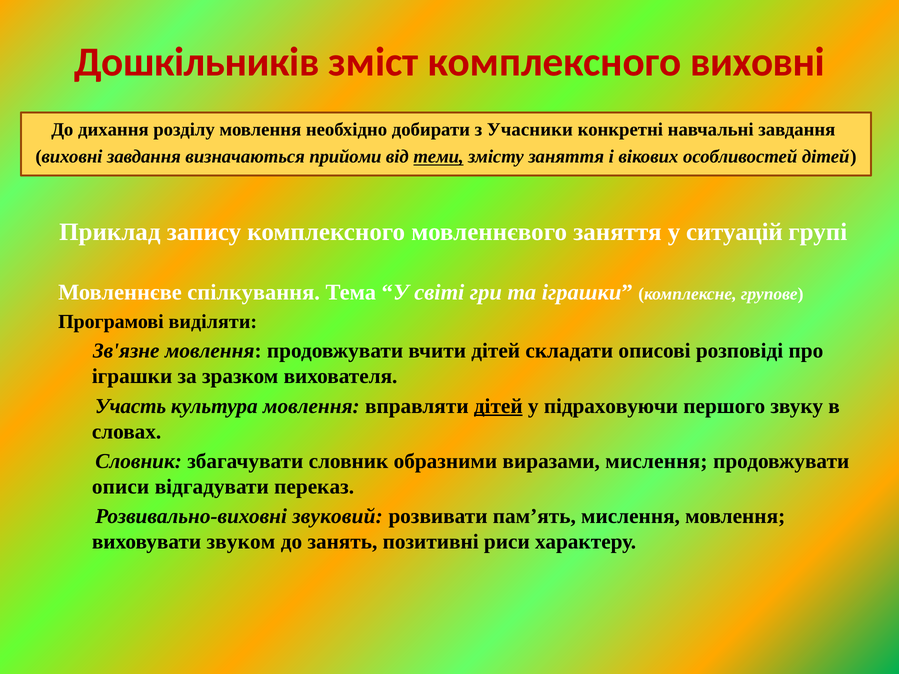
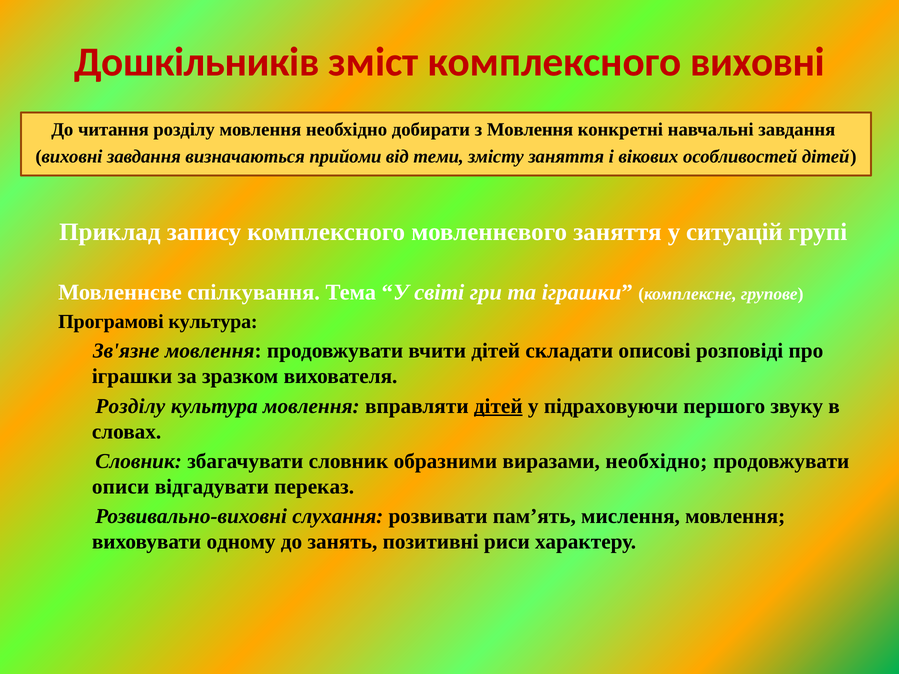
дихання: дихання -> читання (113, 129)
з Учасники: Учасники -> Мовлення (530, 129)
теми underline: present -> none (439, 157)
Програмові виділяти: виділяти -> культура (213, 322)
Участь: Участь -> Розділу (130, 406)
виразами мислення: мислення -> необхідно (656, 461)
звуковий: звуковий -> слухання (338, 517)
звуком: звуком -> одному (241, 542)
